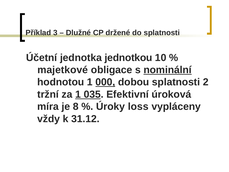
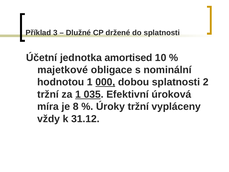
jednotkou: jednotkou -> amortised (128, 58)
nominální underline: present -> none (168, 70)
Úroky loss: loss -> tržní (138, 106)
